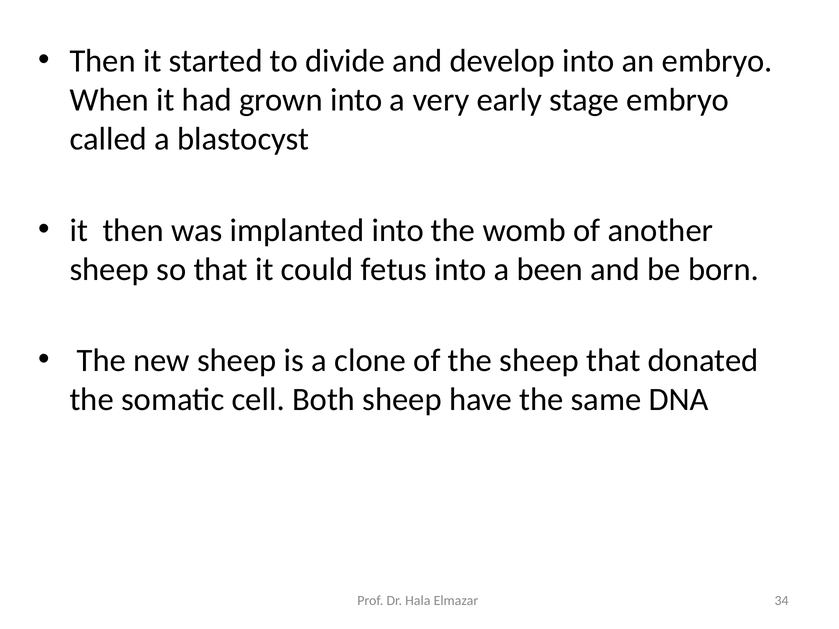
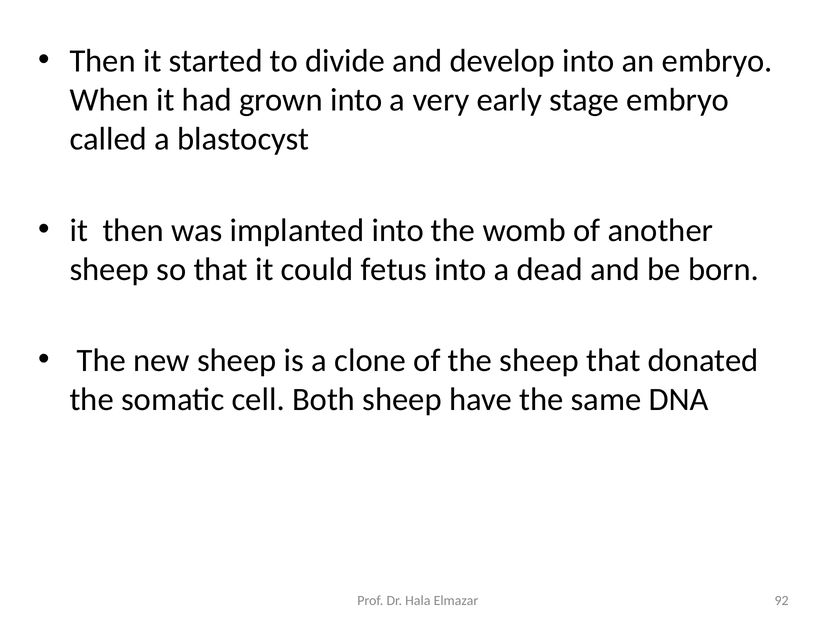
been: been -> dead (550, 269)
34: 34 -> 92 (782, 601)
